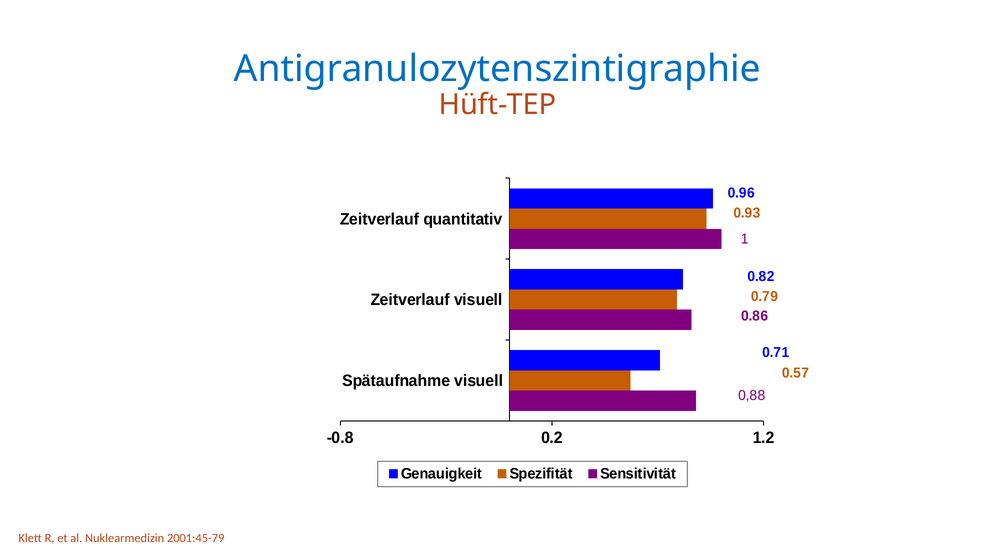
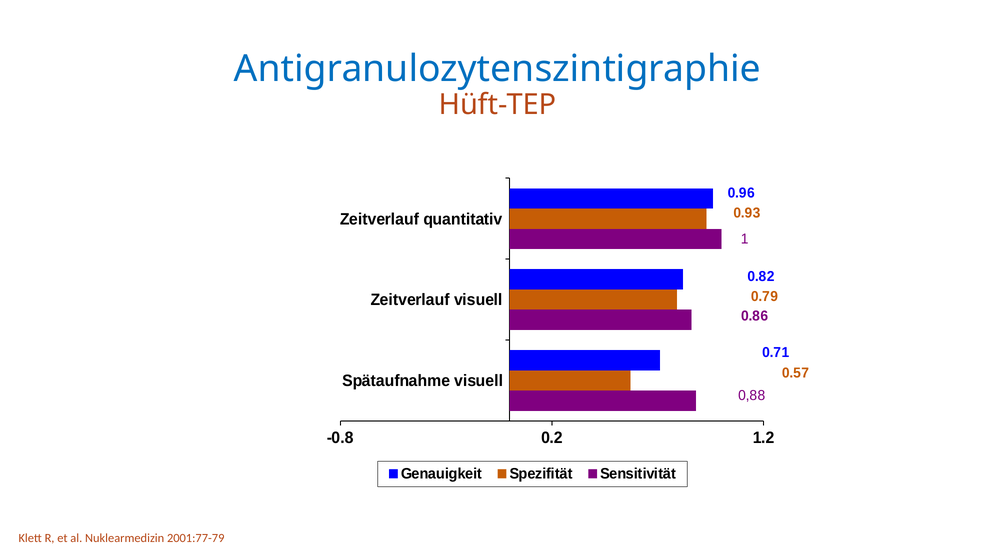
2001:45-79: 2001:45-79 -> 2001:77-79 (196, 538)
